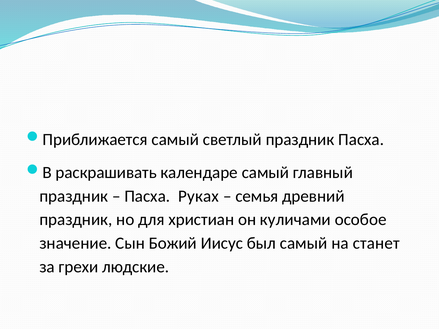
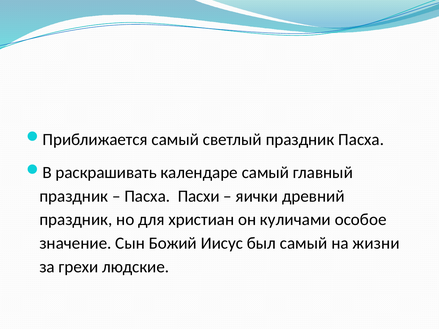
Руках: Руках -> Пасхи (199, 196)
семья: семья -> яички (257, 196)
станет: станет -> жизни (376, 243)
